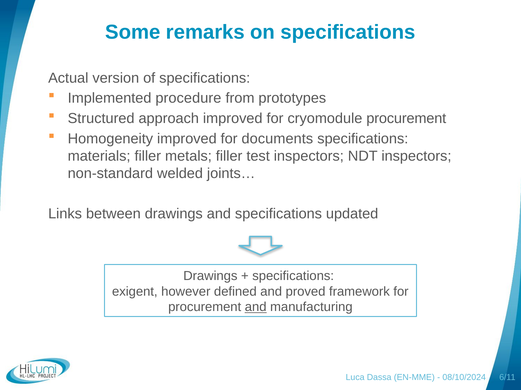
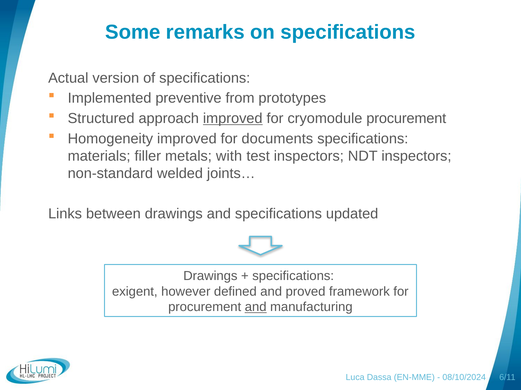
procedure: procedure -> preventive (188, 98)
improved underline: none -> present (233, 119)
metals filler: filler -> with (229, 156)
